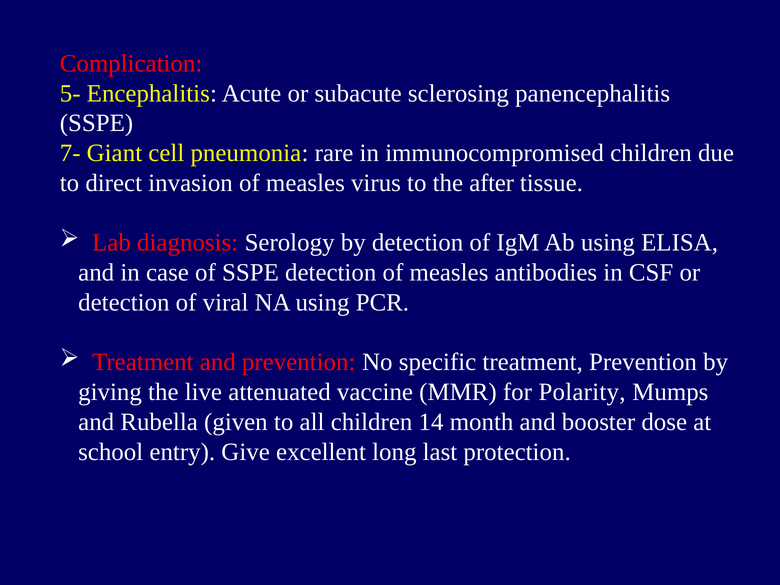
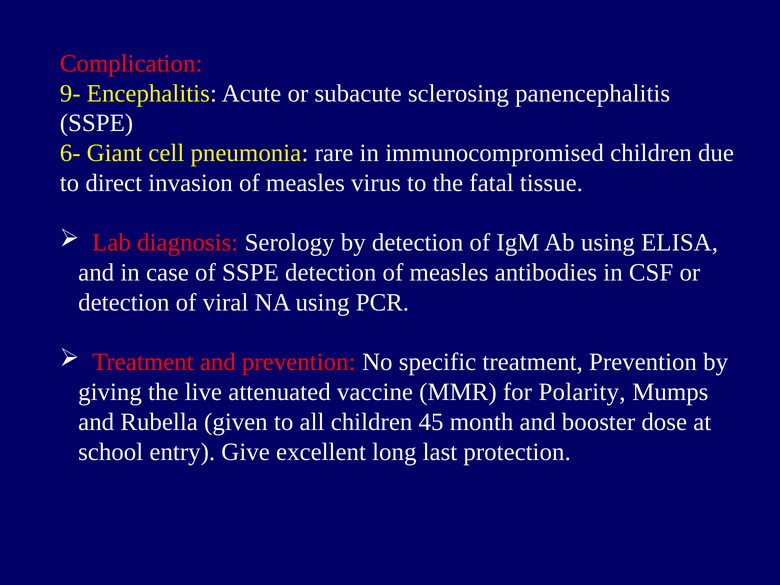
5-: 5- -> 9- (70, 93)
7-: 7- -> 6- (70, 153)
after: after -> fatal (491, 183)
14: 14 -> 45 (431, 422)
